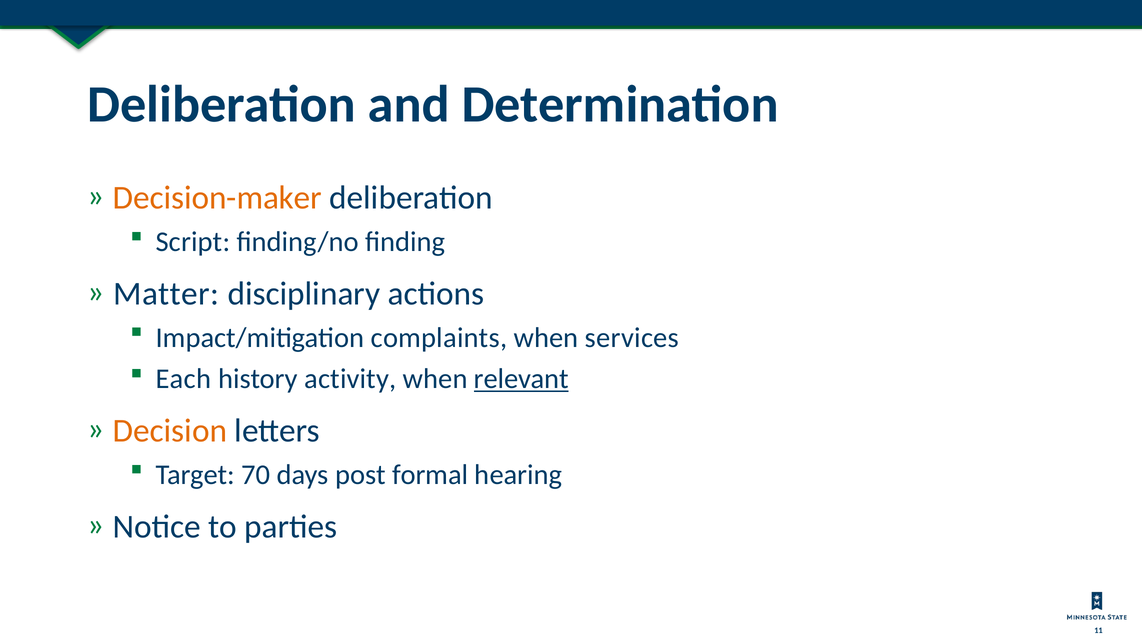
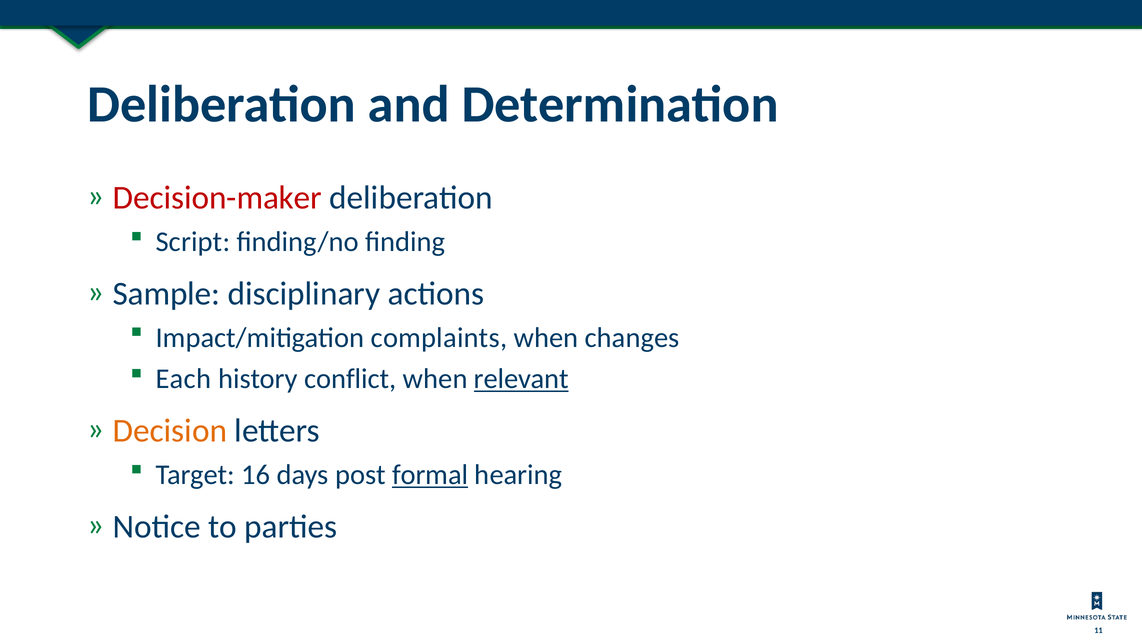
Decision-maker colour: orange -> red (217, 198)
Matter: Matter -> Sample (167, 293)
services: services -> changes (632, 337)
activity: activity -> conflict (350, 379)
70: 70 -> 16 (256, 474)
formal underline: none -> present (430, 474)
